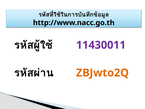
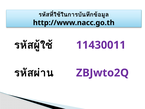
ZBJwto2Q colour: orange -> purple (102, 73)
